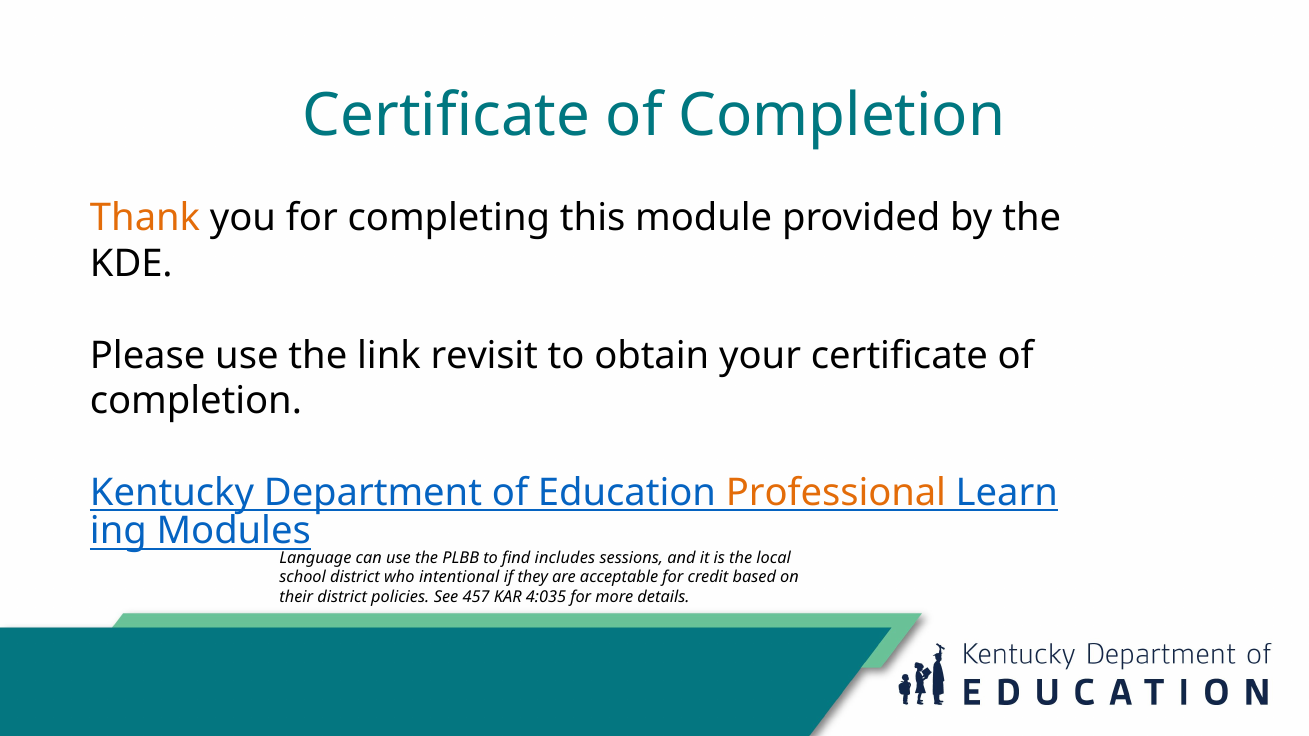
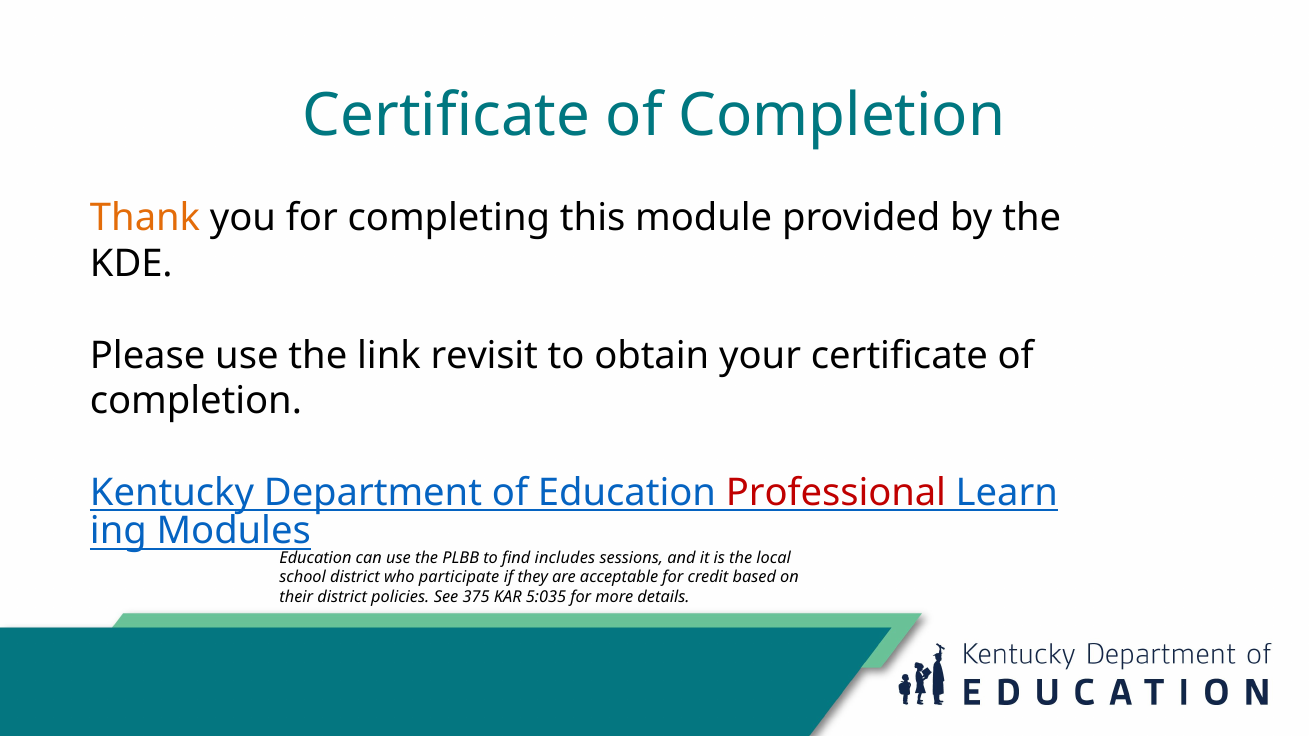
Professional colour: orange -> red (836, 493)
Language: Language -> Education (315, 558)
intentional: intentional -> participate (459, 578)
457: 457 -> 375 (476, 597)
4:035: 4:035 -> 5:035 (546, 597)
